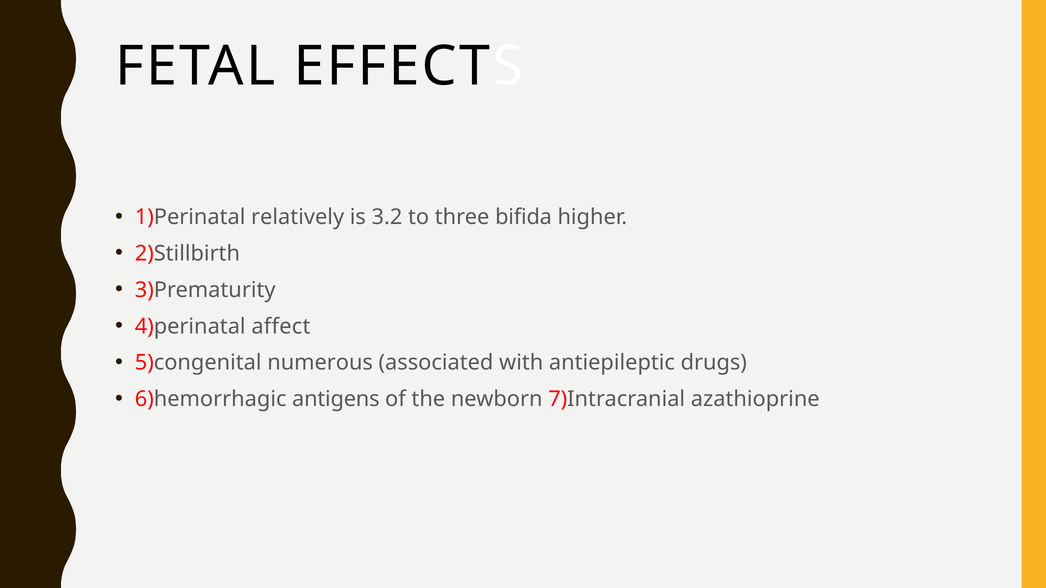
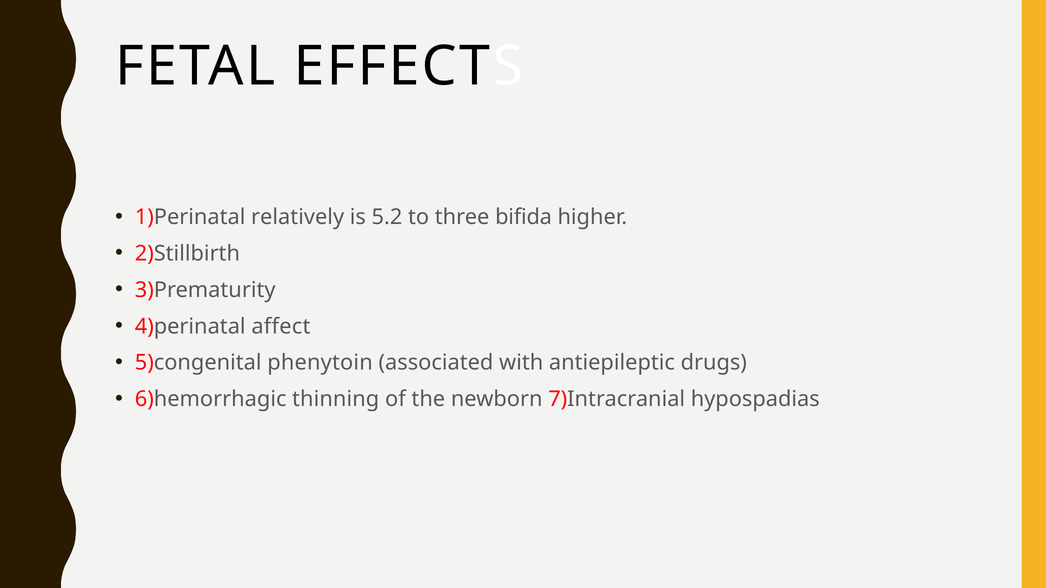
3.2: 3.2 -> 5.2 (387, 217)
numerous: numerous -> phenytoin (320, 363)
antigens: antigens -> thinning (336, 399)
azathioprine: azathioprine -> hypospadias (755, 399)
